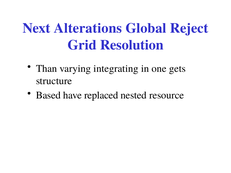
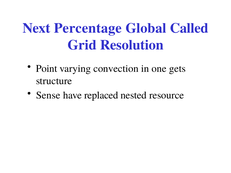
Alterations: Alterations -> Percentage (88, 28)
Reject: Reject -> Called (189, 28)
Than: Than -> Point (47, 69)
integrating: integrating -> convection (116, 69)
Based: Based -> Sense (48, 95)
